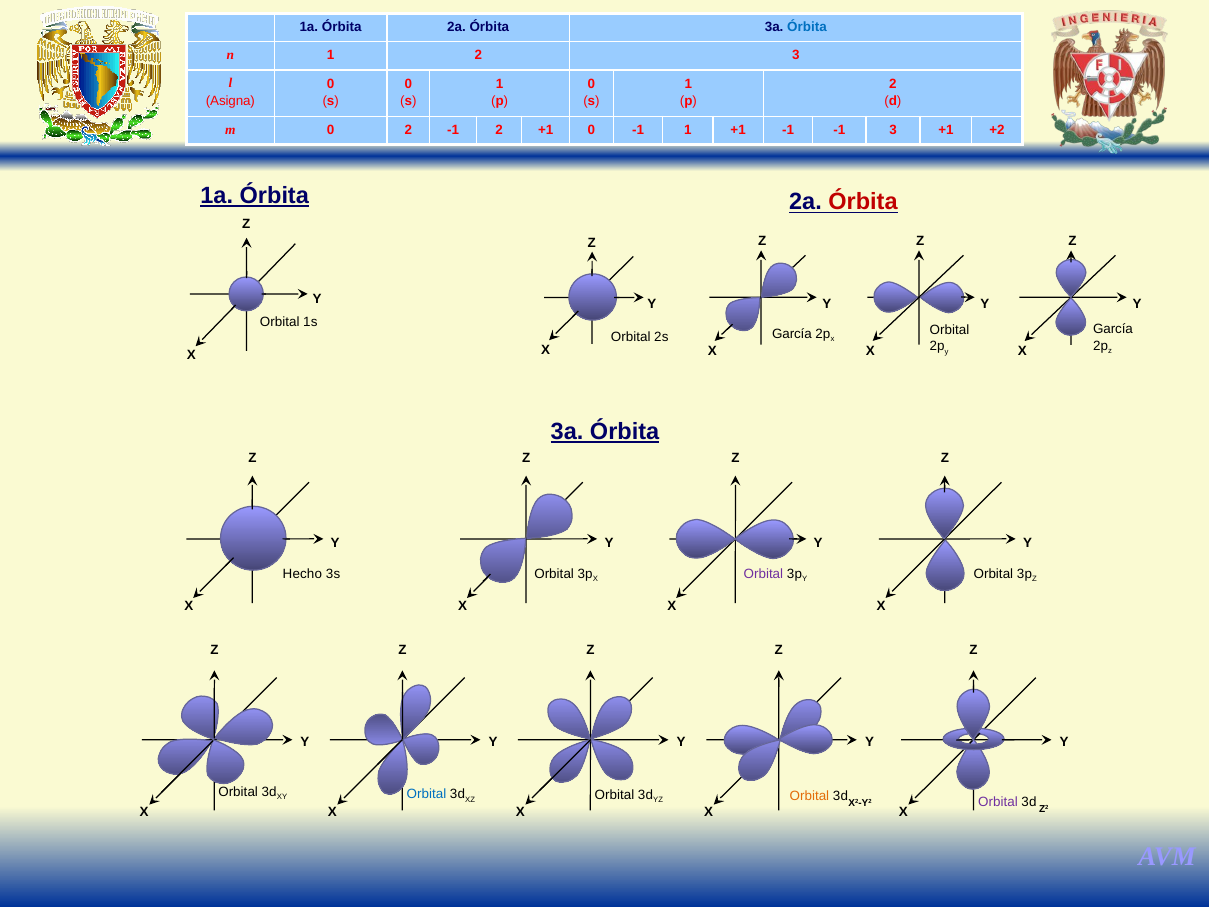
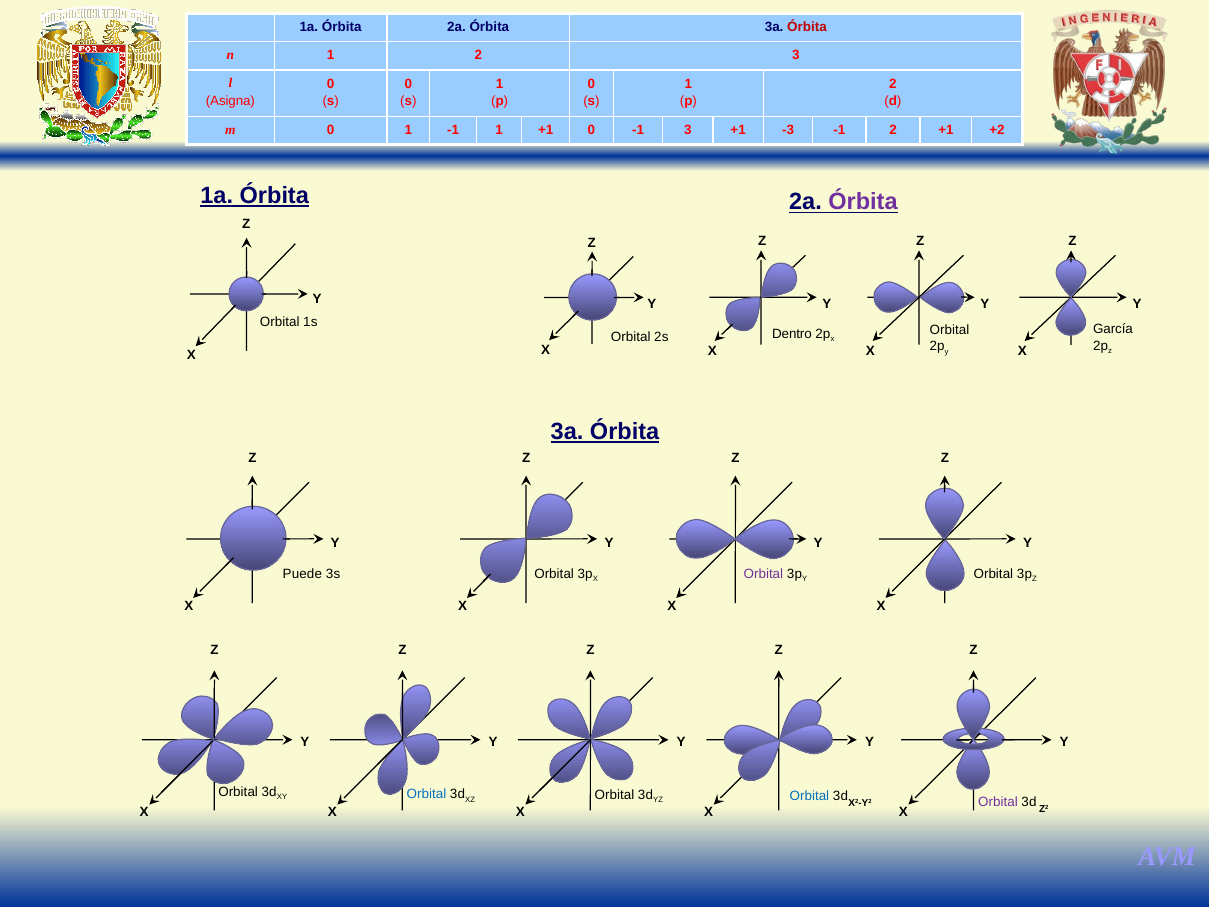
Órbita colour: blue -> red (807, 27)
0 2: 2 -> 1 (408, 130)
-1 2: 2 -> 1 (499, 130)
-1 1: 1 -> 3 (688, 130)
+1 -1: -1 -> -3 (788, 130)
-1 3: 3 -> 2 (893, 130)
Órbita colour: red -> purple (863, 202)
García: García -> Dentro (792, 334)
Hecho: Hecho -> Puede (302, 574)
Orbital colour: orange -> blue (809, 796)
